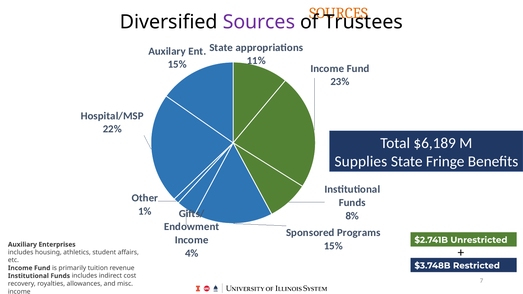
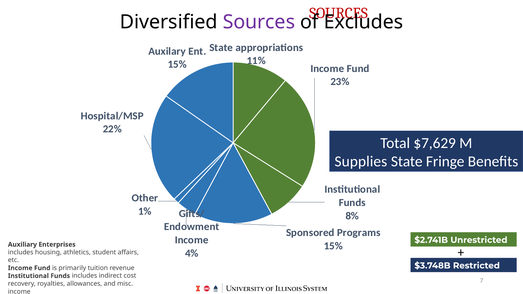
SOURCES colour: orange -> red (338, 13)
of Trustees: Trustees -> Excludes (363, 22)
$6,189: $6,189 -> $7,629 (435, 143)
